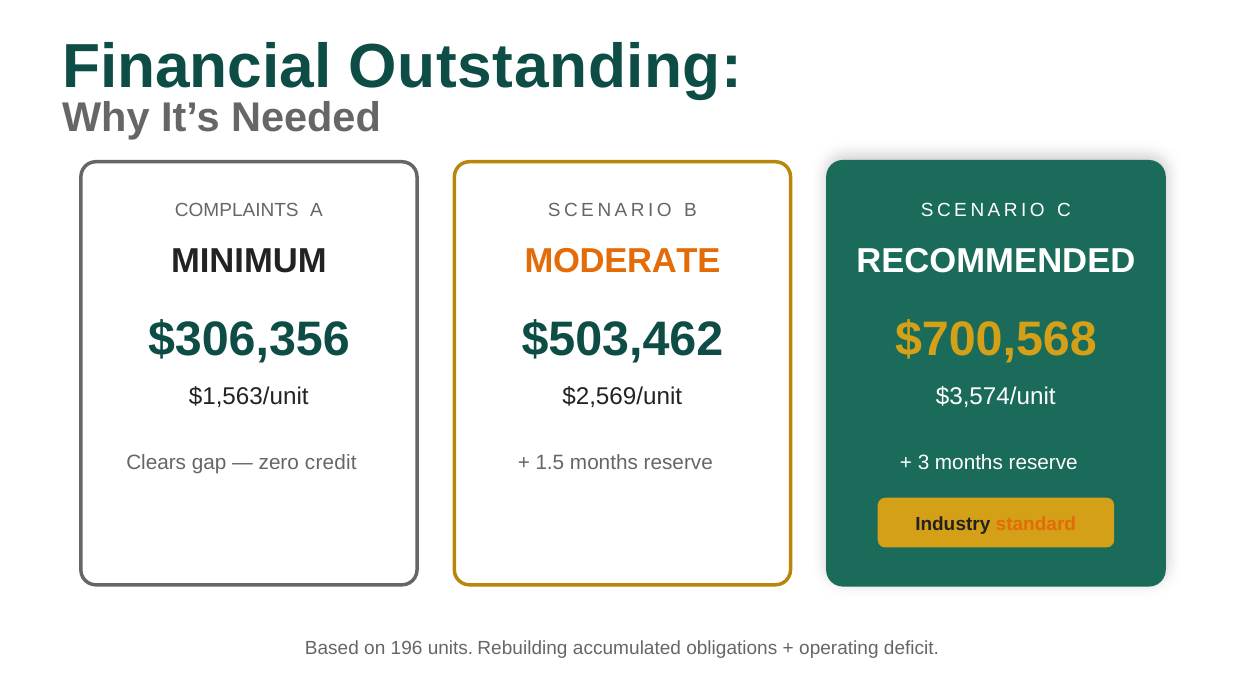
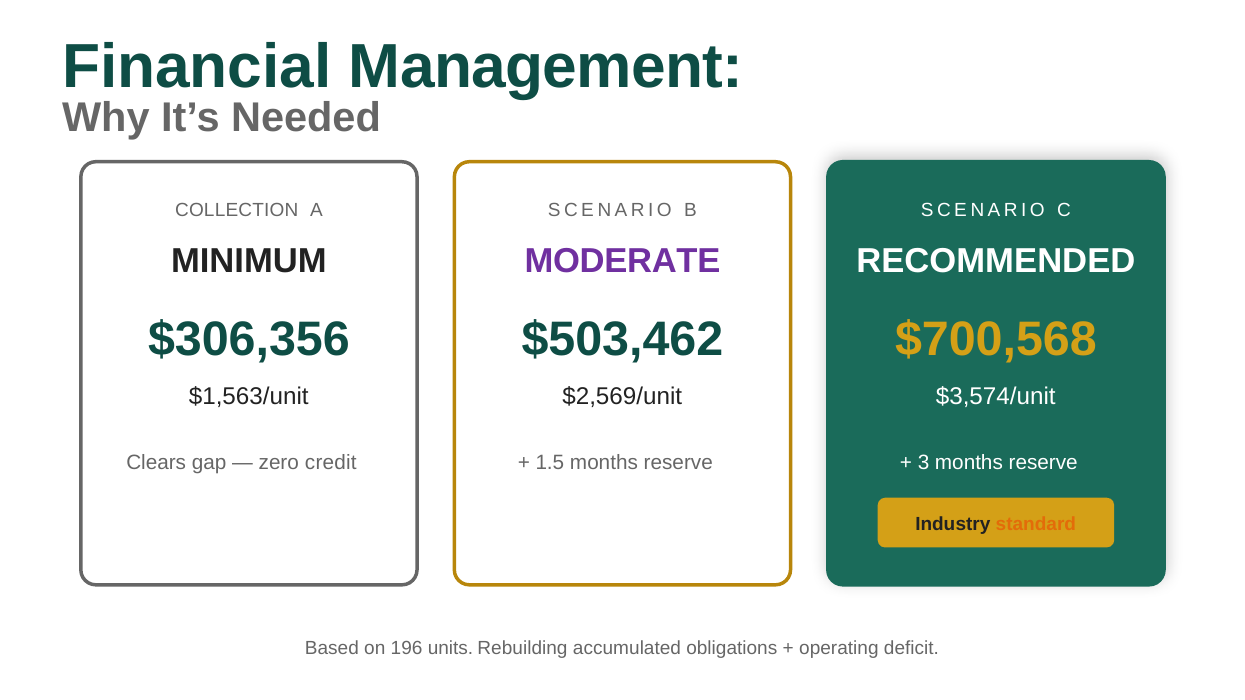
Outstanding: Outstanding -> Management (546, 67)
COMPLAINTS: COMPLAINTS -> COLLECTION (237, 210)
MODERATE colour: orange -> purple (622, 261)
